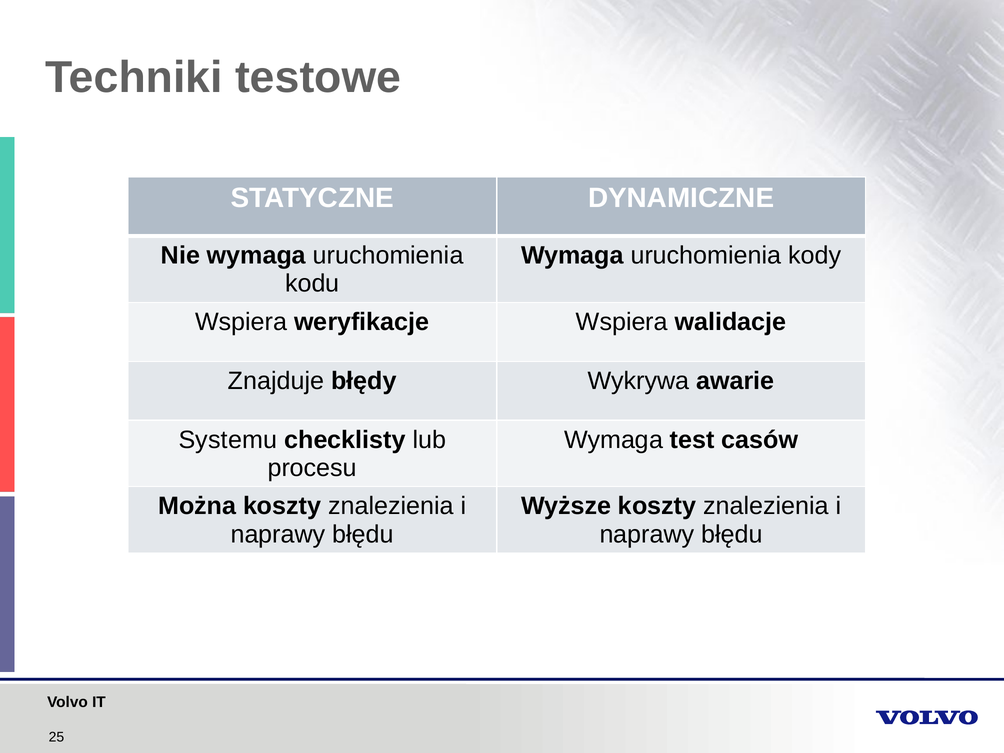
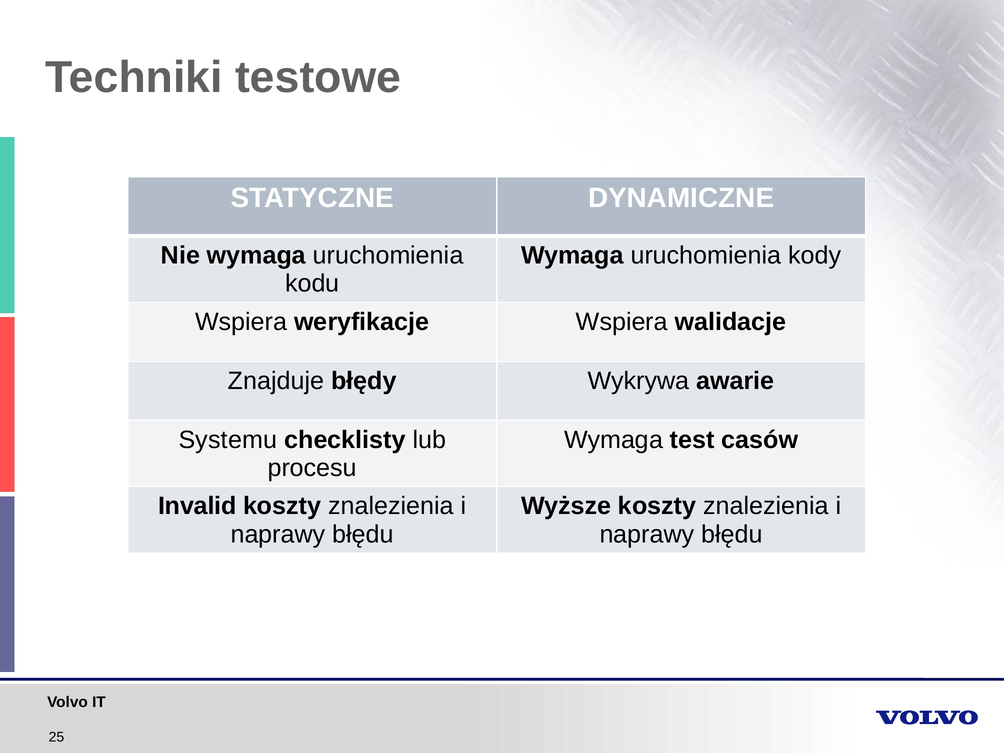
Można: Można -> Invalid (197, 506)
